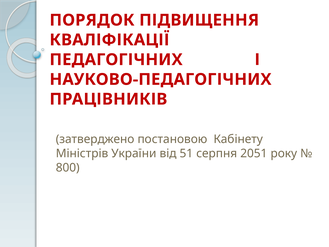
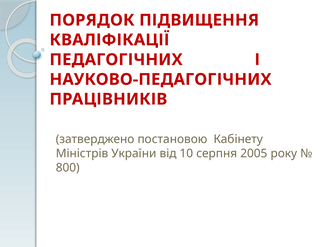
51: 51 -> 10 (186, 153)
2051: 2051 -> 2005 (254, 153)
